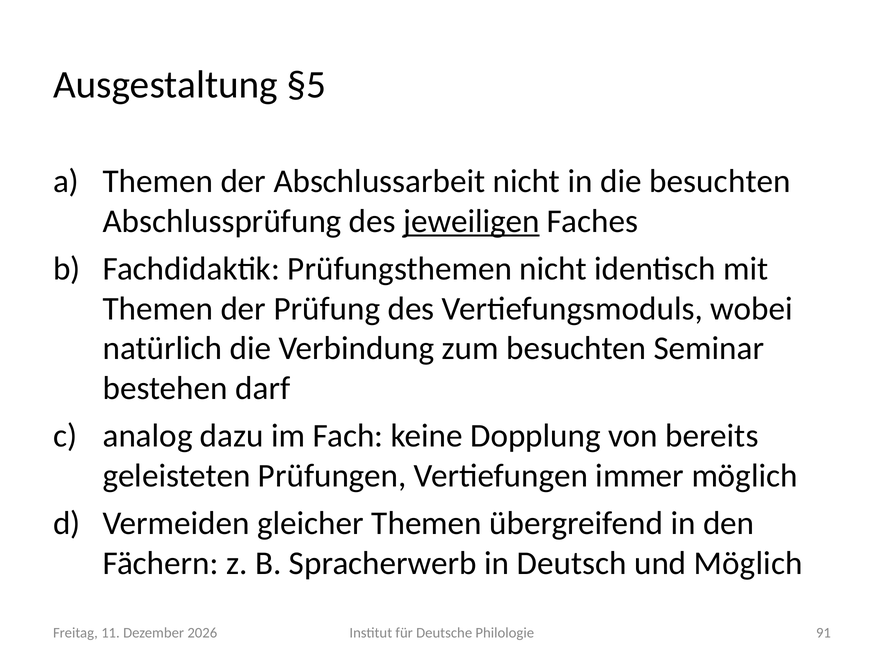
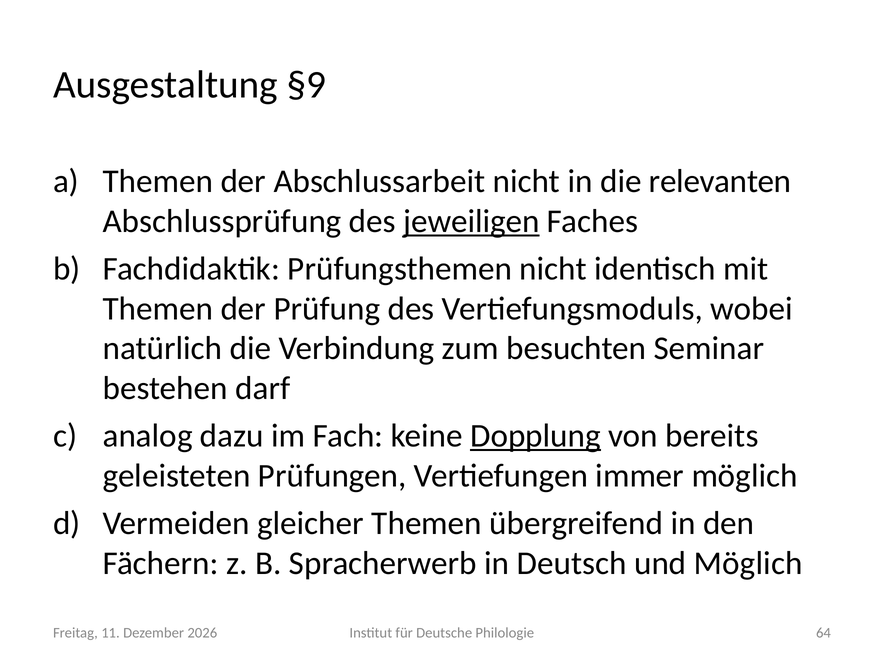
§5: §5 -> §9 (307, 85)
die besuchten: besuchten -> relevanten (720, 181)
Dopplung underline: none -> present (536, 436)
91: 91 -> 64 (823, 633)
